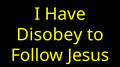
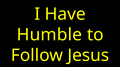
Disobey: Disobey -> Humble (49, 35)
